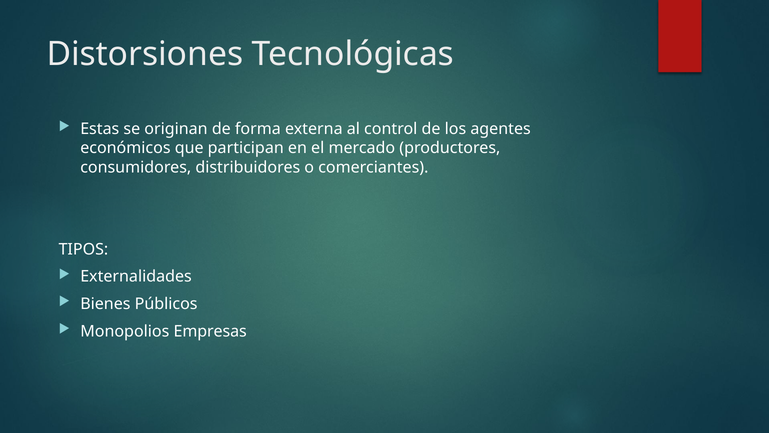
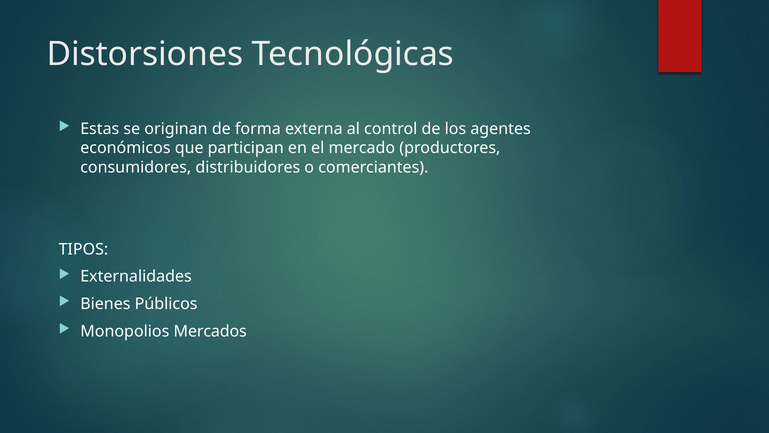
Empresas: Empresas -> Mercados (210, 331)
